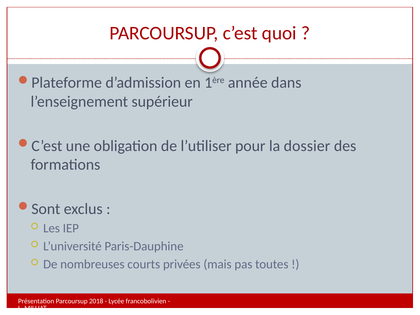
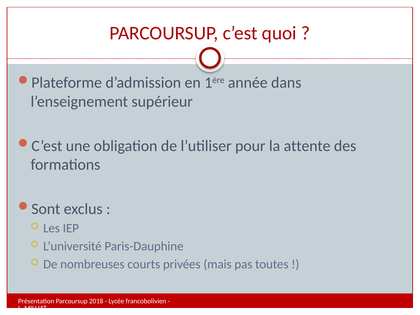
dossier: dossier -> attente (307, 146)
